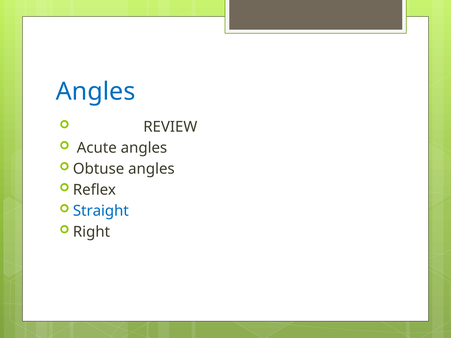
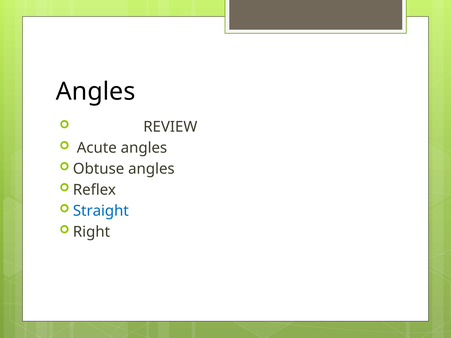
Angles colour: blue -> black (96, 92)
